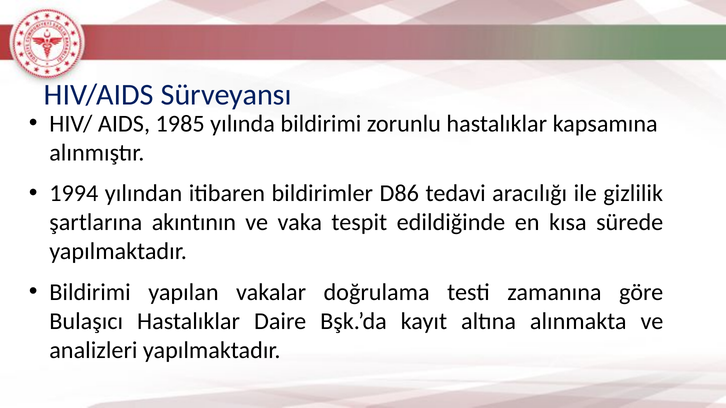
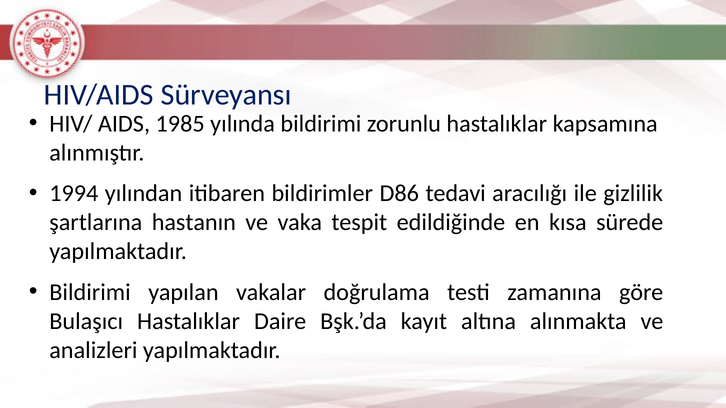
akıntının: akıntının -> hastanın (194, 223)
